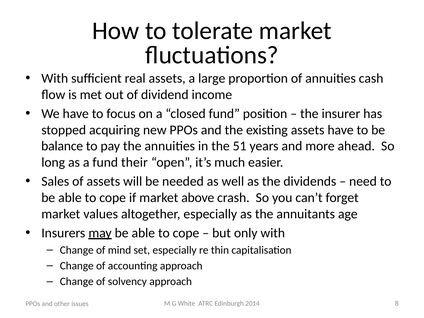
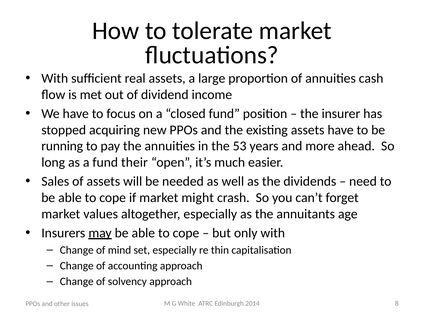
balance: balance -> running (62, 146)
51: 51 -> 53 (240, 146)
above: above -> might (198, 198)
